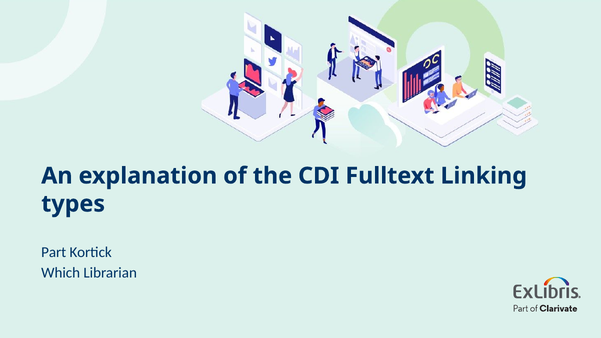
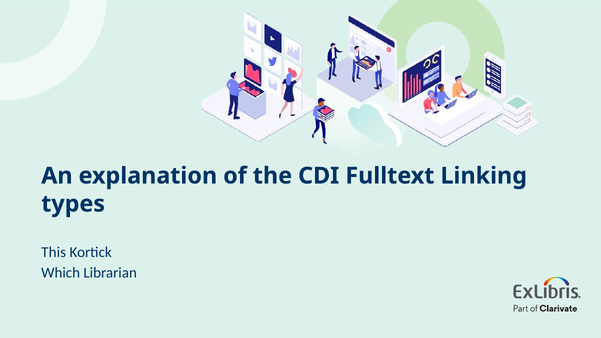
Part: Part -> This (54, 252)
